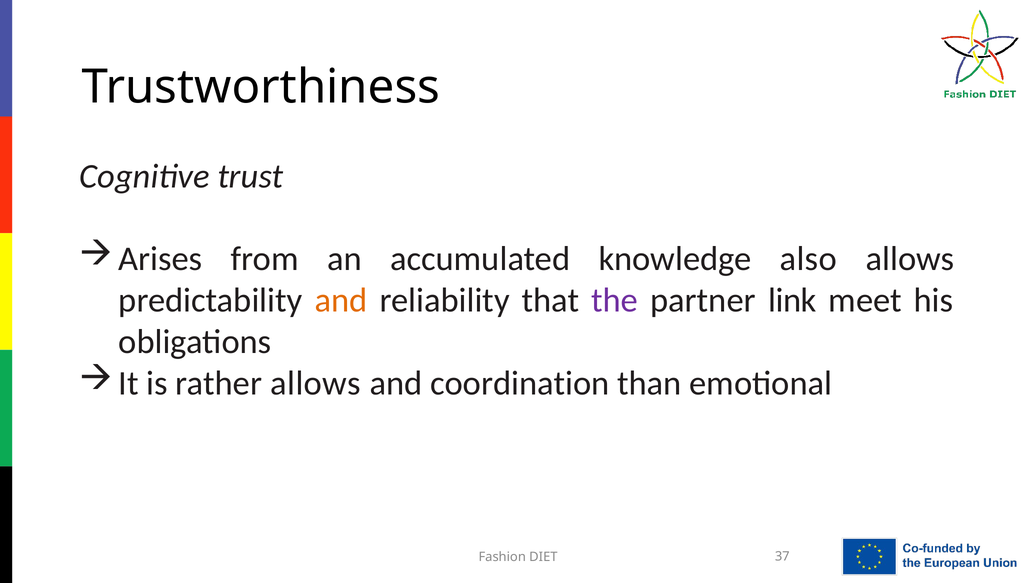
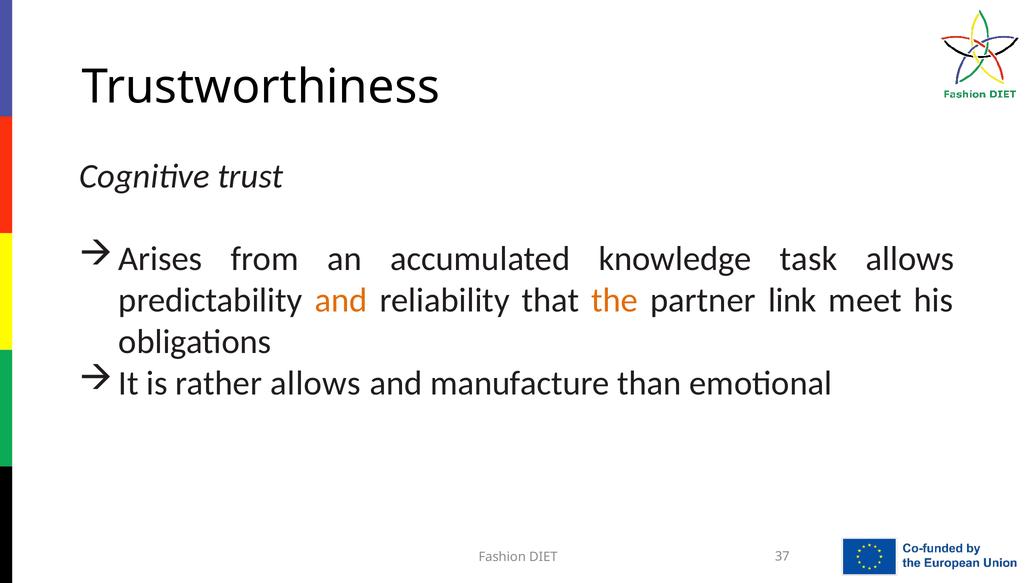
also: also -> task (809, 259)
the colour: purple -> orange (615, 300)
coordination: coordination -> manufacture (520, 383)
